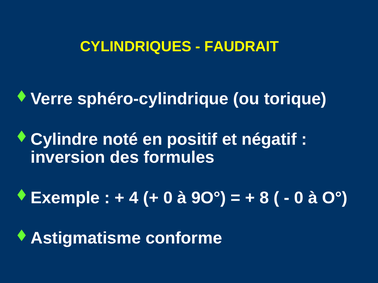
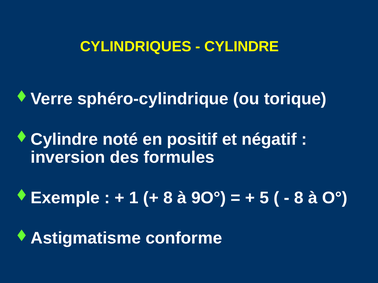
FAUDRAIT: FAUDRAIT -> CYLINDRE (242, 47)
4: 4 -> 1 (134, 198)
0: 0 -> 8 (168, 198)
8: 8 -> 5 (264, 198)
0: 0 -> 8 (299, 198)
